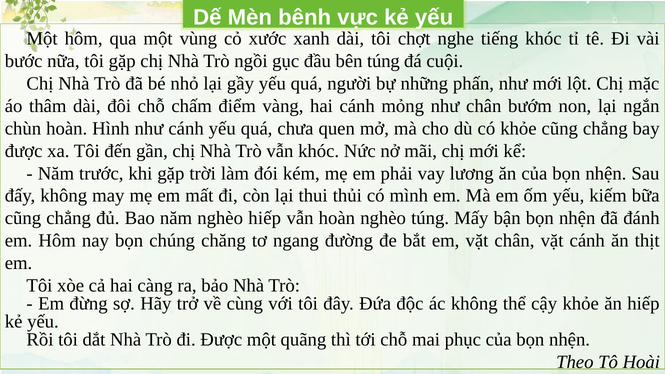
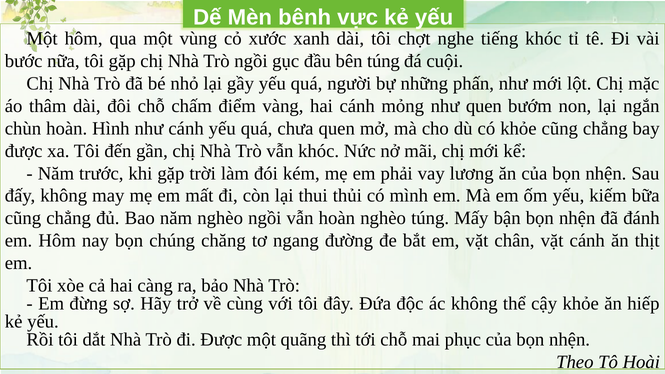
như chân: chân -> quen (484, 106)
nghèo hiếp: hiếp -> ngồi (265, 218)
